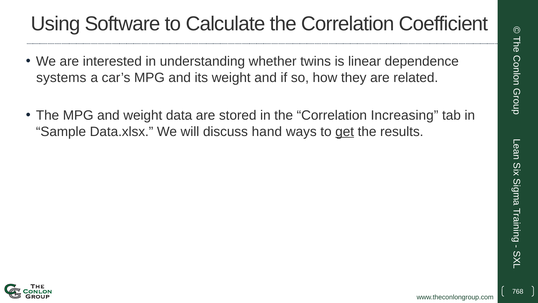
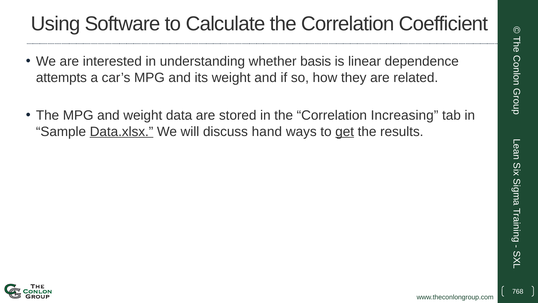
twins: twins -> basis (316, 61)
systems: systems -> attempts (61, 78)
Data.xlsx underline: none -> present (122, 131)
